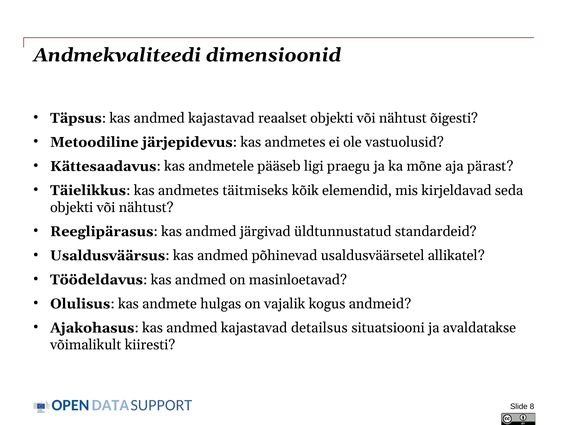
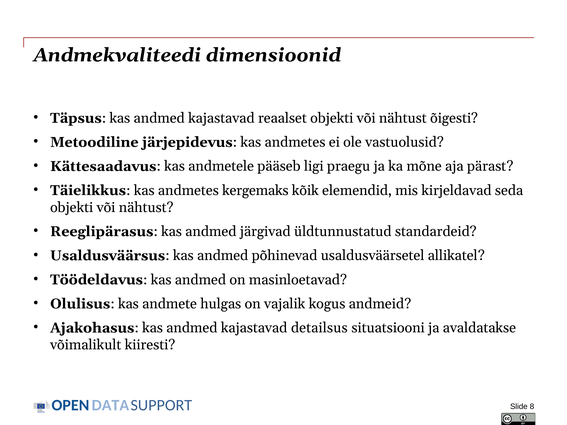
täitmiseks: täitmiseks -> kergemaks (255, 190)
